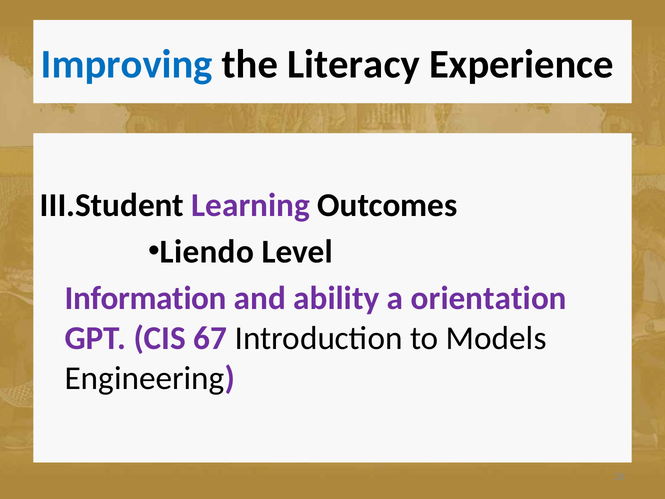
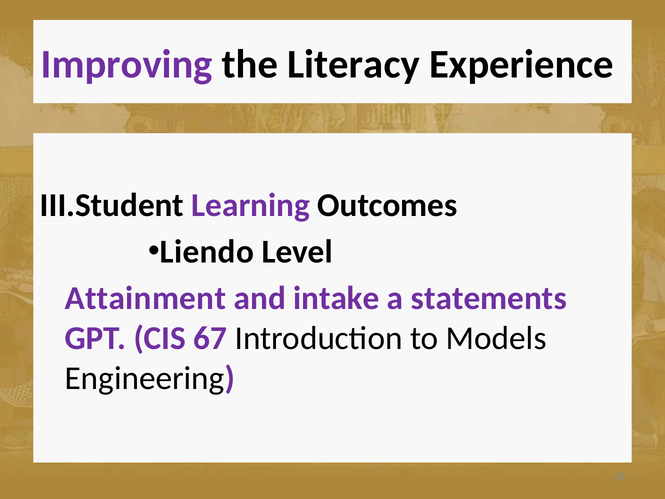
Improving colour: blue -> purple (127, 64)
Information: Information -> Attainment (145, 298)
ability: ability -> intake (336, 298)
orientation: orientation -> statements (489, 298)
